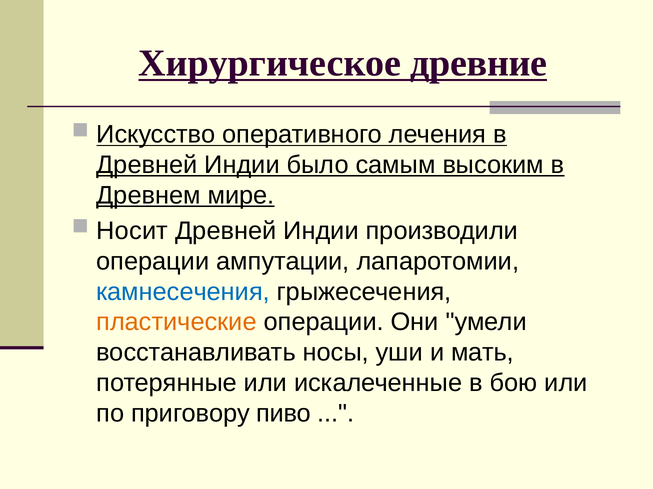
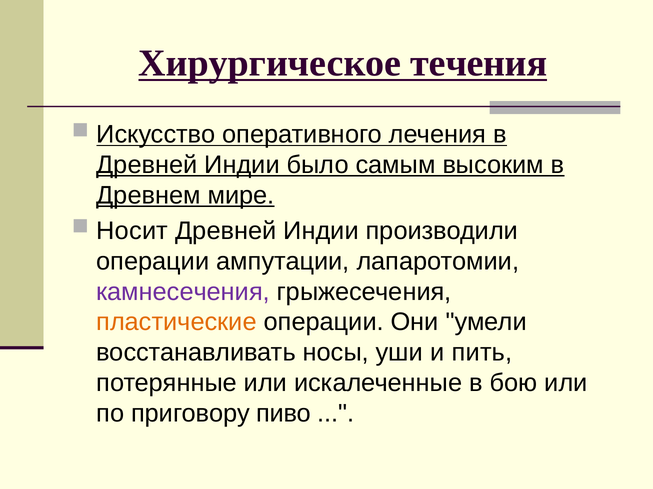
древние: древние -> течения (479, 63)
камнесечения colour: blue -> purple (183, 292)
мать: мать -> пить (482, 353)
